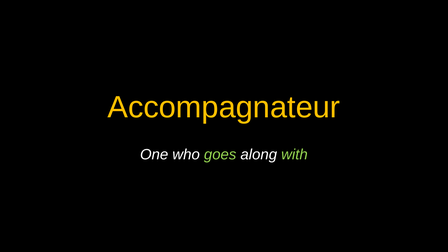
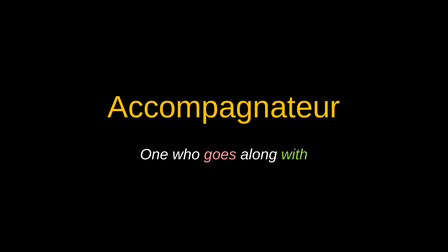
goes colour: light green -> pink (220, 154)
